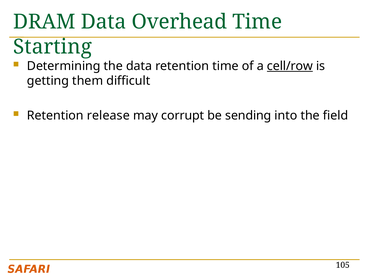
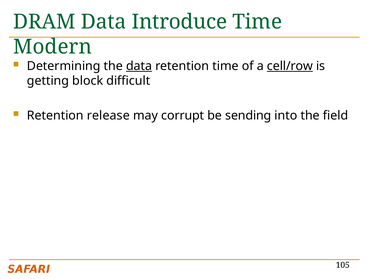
Overhead: Overhead -> Introduce (179, 22)
Starting: Starting -> Modern (52, 47)
data underline: none -> present (139, 66)
them: them -> block (88, 81)
